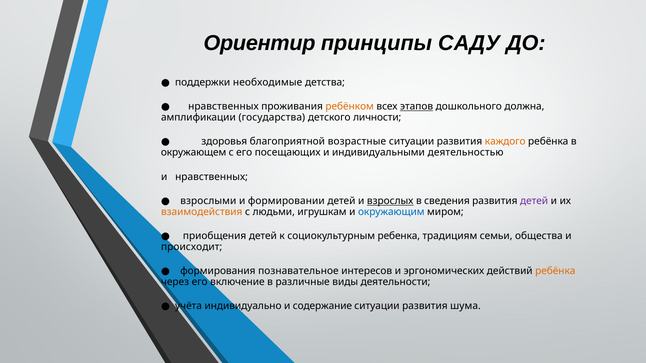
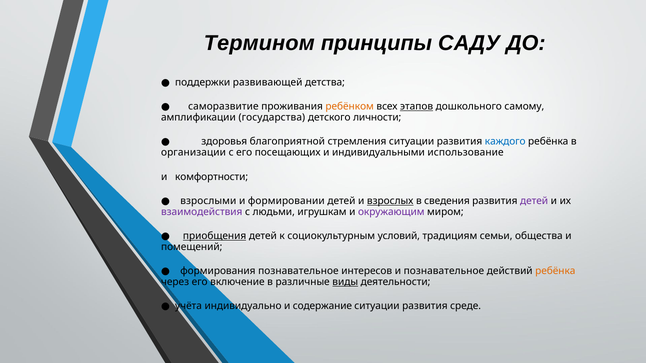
Ориентир: Ориентир -> Термином (259, 43)
необходимые: необходимые -> развивающей (268, 82)
нравственных: нравственных -> саморазвитие (223, 107)
должна: должна -> самому (524, 107)
возрастные: возрастные -> стремления (357, 142)
каждого colour: orange -> blue (505, 142)
окружающем: окружающем -> организации (193, 153)
деятельностью: деятельностью -> использование (466, 153)
и нравственных: нравственных -> комфортности (212, 177)
взаимодействия colour: orange -> purple (202, 212)
окружающим colour: blue -> purple (391, 212)
приобщения underline: none -> present (215, 236)
ребенка: ребенка -> условий (399, 236)
происходит: происходит -> помещений (192, 247)
и эргономических: эргономических -> познавательное (444, 271)
виды underline: none -> present (345, 282)
шума: шума -> среде (466, 306)
